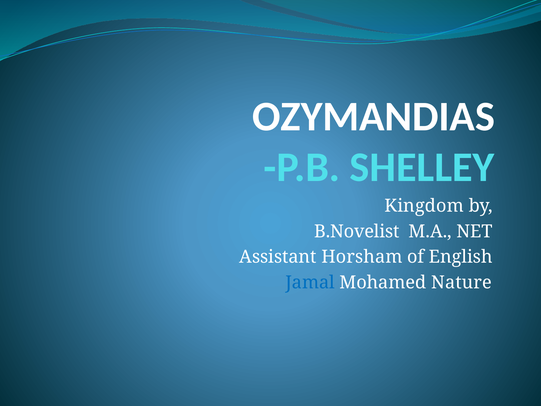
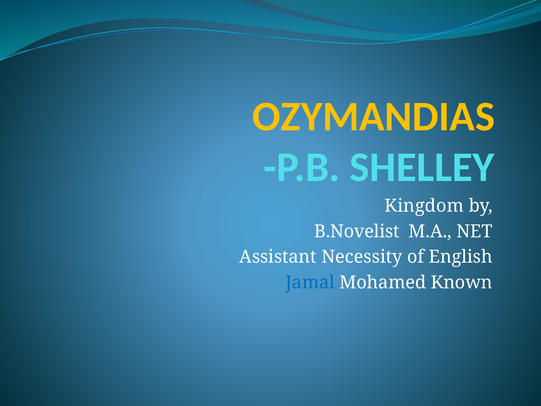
OZYMANDIAS colour: white -> yellow (374, 117)
Horsham: Horsham -> Necessity (362, 257)
Nature: Nature -> Known (462, 282)
